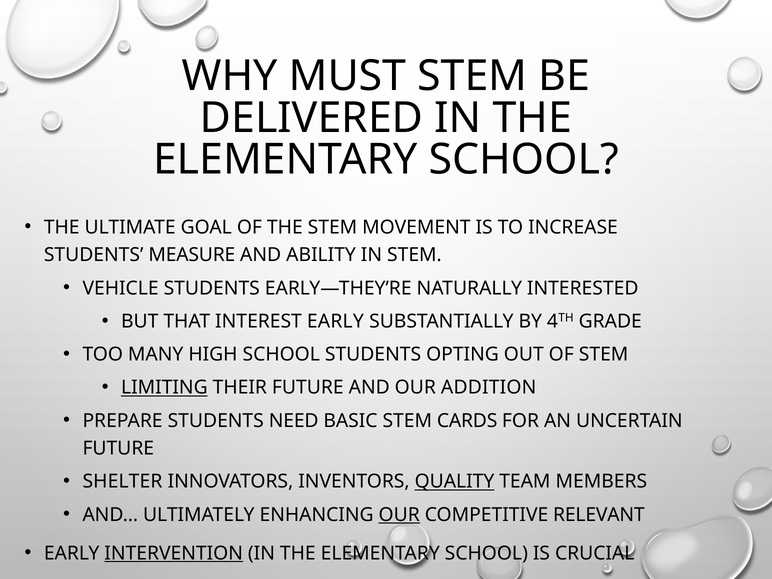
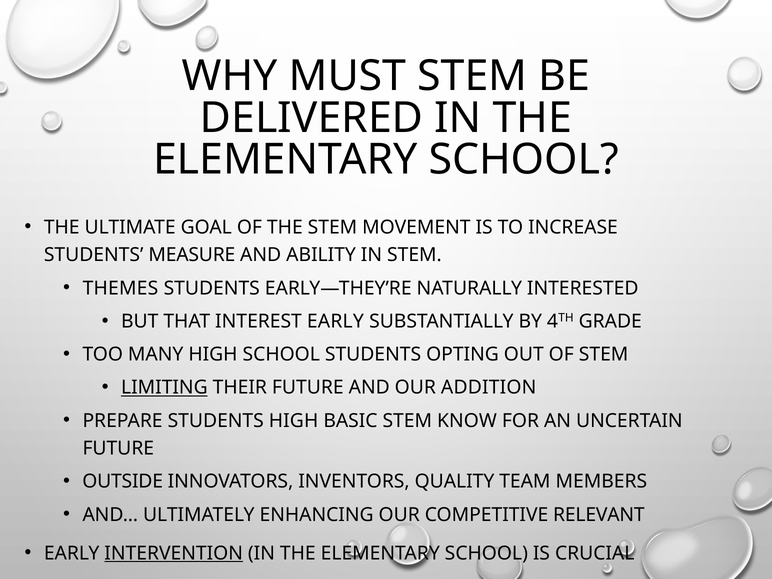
VEHICLE: VEHICLE -> THEMES (120, 288)
STUDENTS NEED: NEED -> HIGH (294, 421)
CARDS: CARDS -> KNOW (467, 421)
SHELTER: SHELTER -> OUTSIDE (123, 482)
QUALITY underline: present -> none (454, 482)
OUR underline: present -> none (399, 515)
